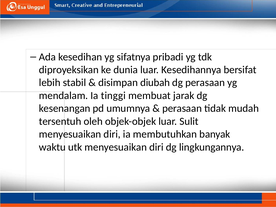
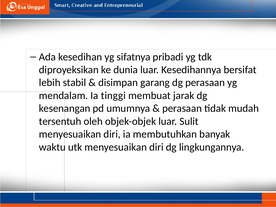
diubah: diubah -> garang (155, 83)
